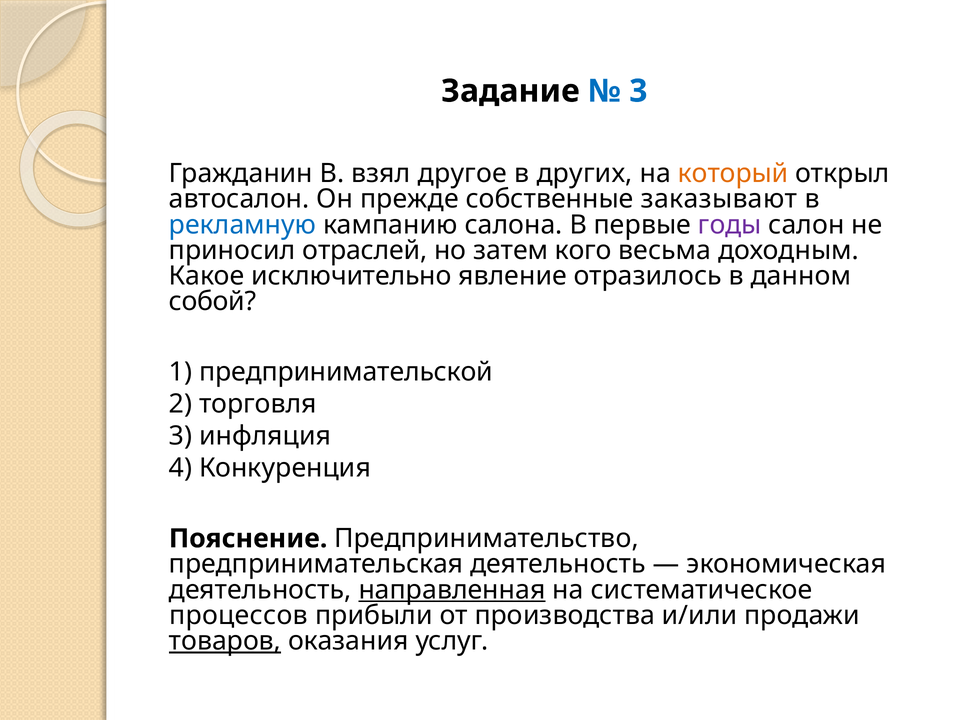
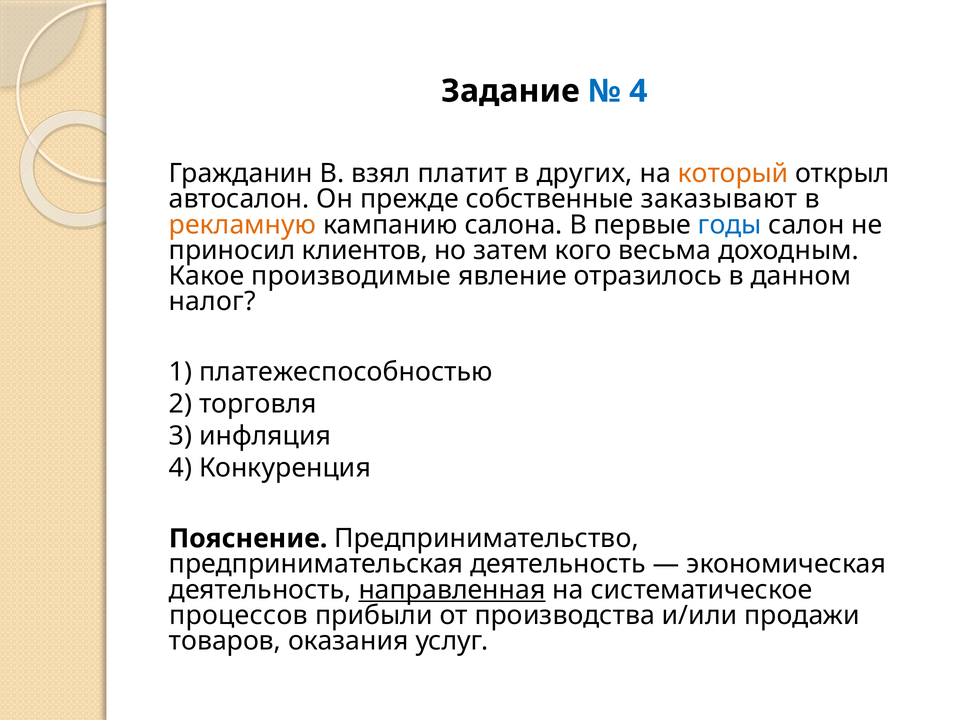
3: 3 -> 4 (638, 91)
другое: другое -> платит (462, 174)
рекламную colour: blue -> orange (243, 225)
годы colour: purple -> blue (730, 225)
отраслей: отраслей -> клиентов (365, 250)
исключительно: исключительно -> производимые (351, 276)
собой: собой -> налог (212, 302)
предпринимательской: предпринимательской -> платежеспособностью (346, 372)
товаров underline: present -> none (225, 641)
